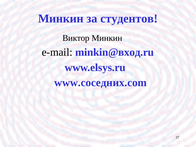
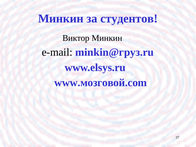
minkin@вход.ru: minkin@вход.ru -> minkin@груз.ru (114, 52)
www.соседних.com: www.соседних.com -> www.мозговой.com (101, 83)
